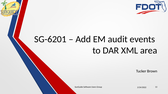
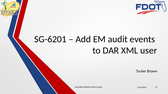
area: area -> user (149, 51)
